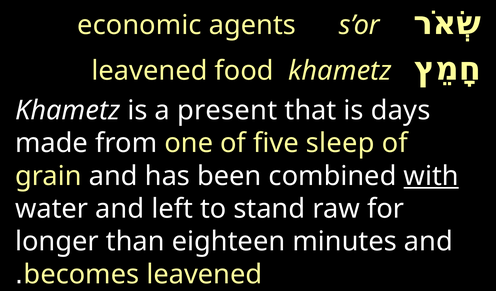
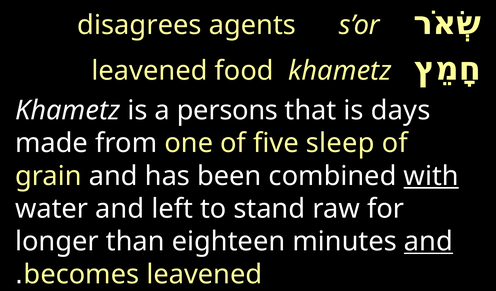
economic: economic -> disagrees (139, 25)
present: present -> persons (227, 110)
and underline: none -> present (428, 241)
